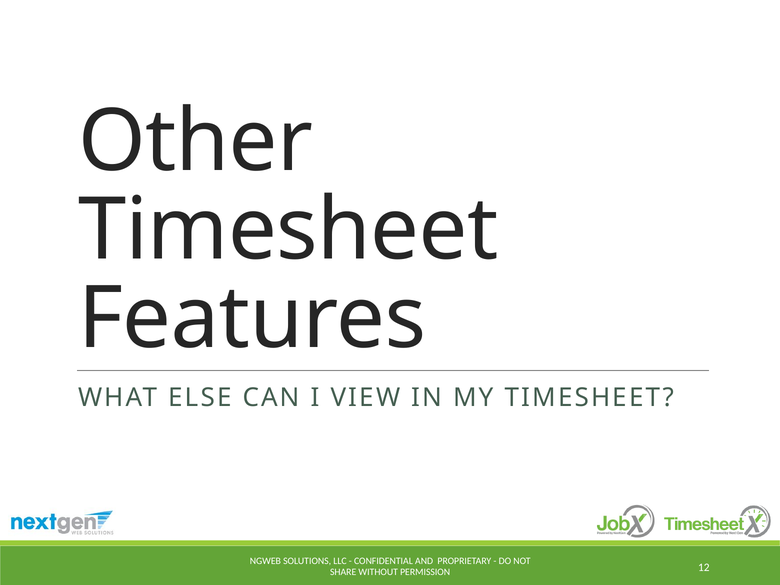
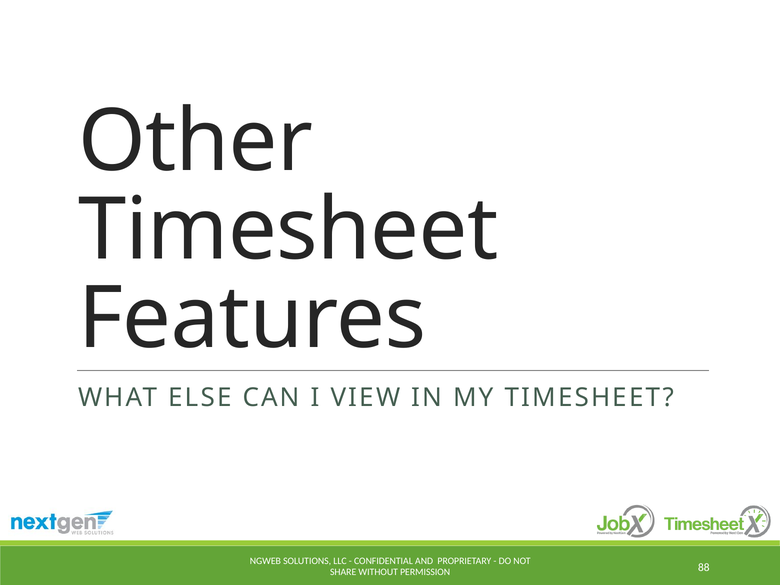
12: 12 -> 88 (704, 567)
